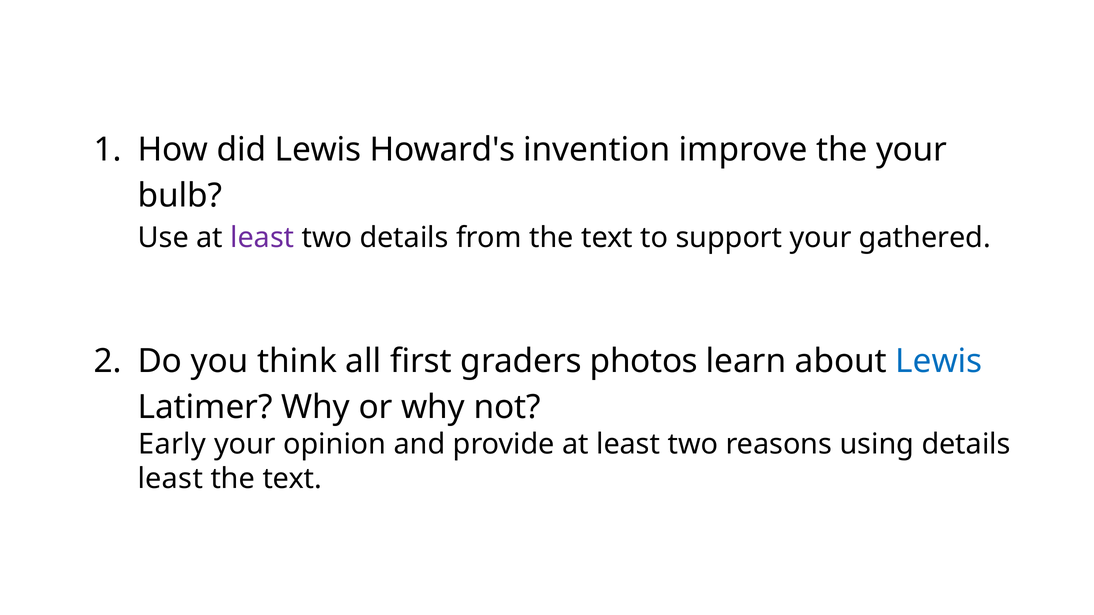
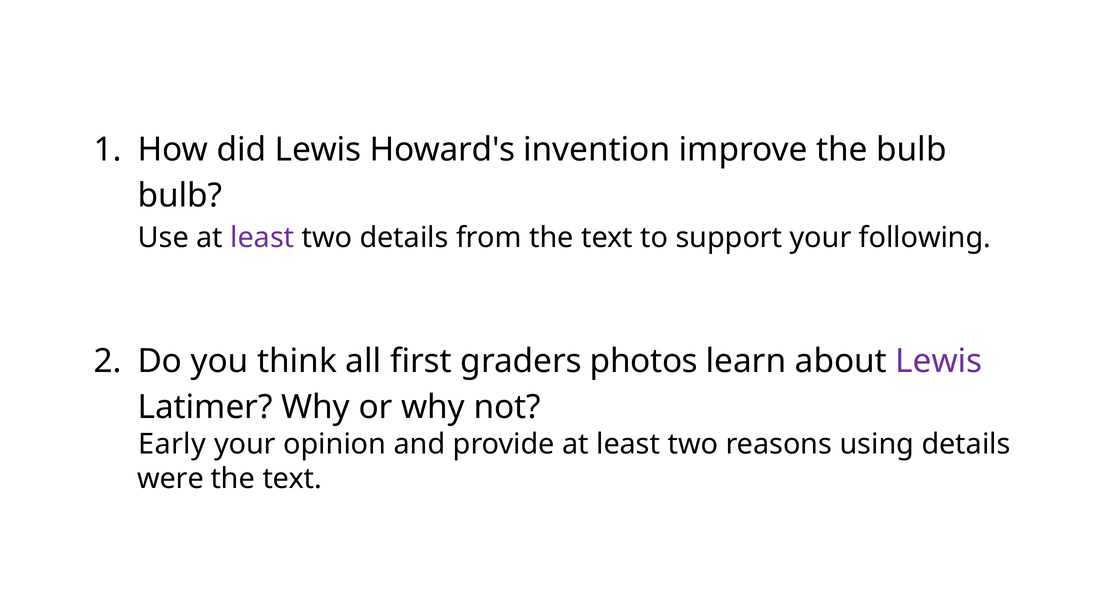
the your: your -> bulb (911, 150)
gathered: gathered -> following (925, 238)
Lewis colour: blue -> purple (939, 361)
least: least -> were (171, 479)
